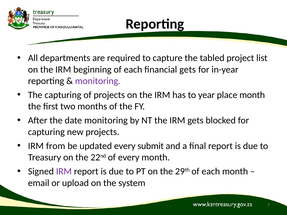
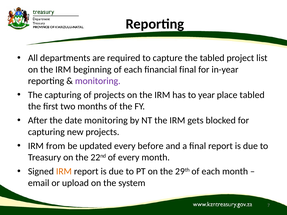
financial gets: gets -> final (188, 70)
place month: month -> tabled (252, 95)
submit: submit -> before (151, 146)
IRM colour: purple -> orange (64, 172)
